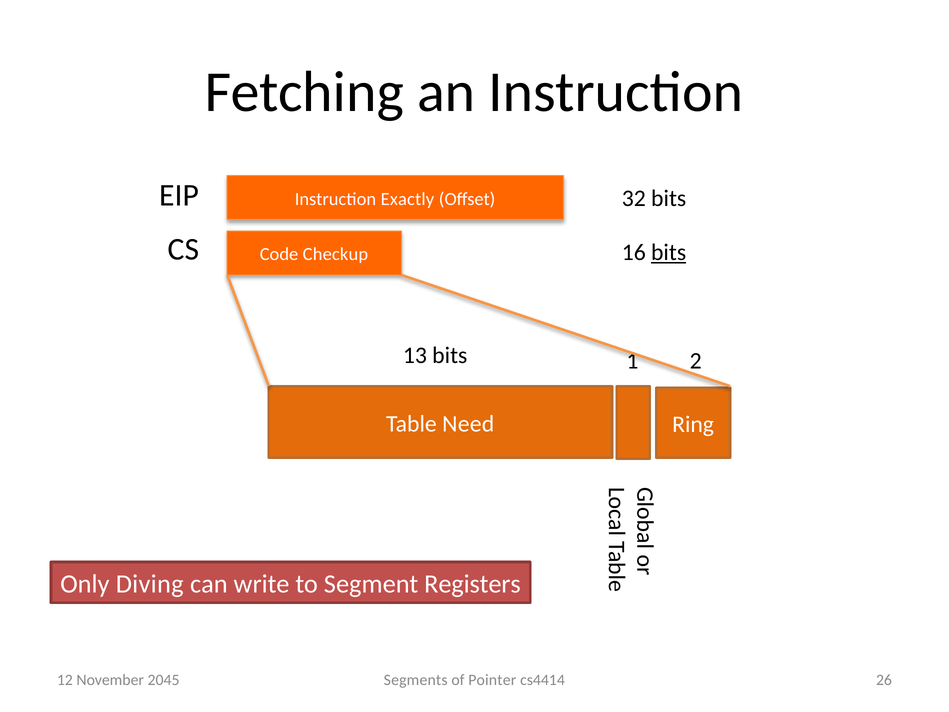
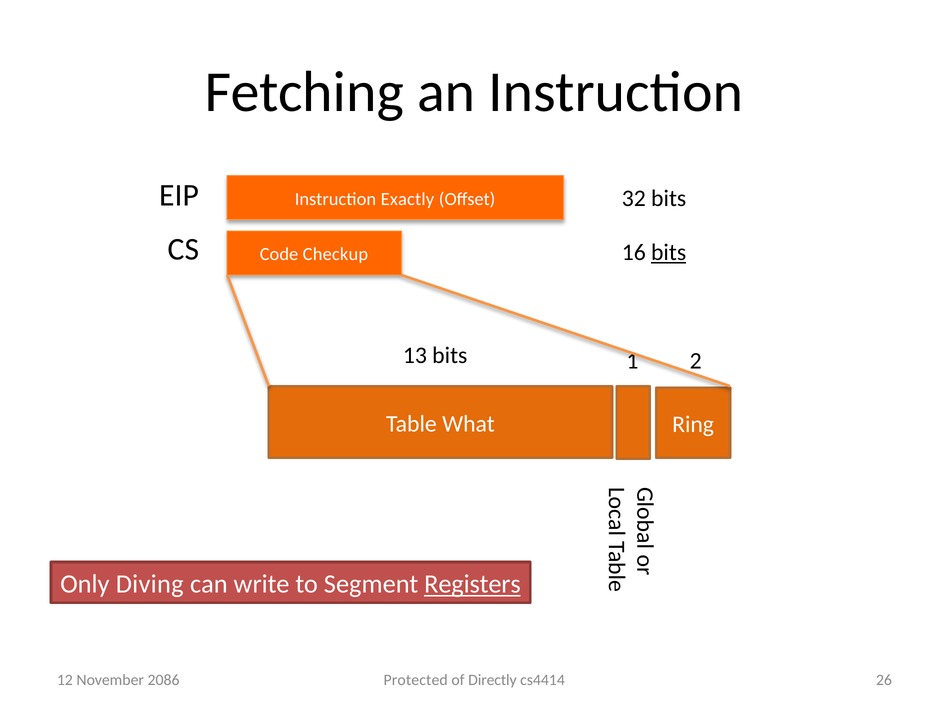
Need: Need -> What (468, 424)
Registers underline: none -> present (472, 584)
Segments: Segments -> Protected (416, 680)
Pointer: Pointer -> Directly (492, 680)
2045: 2045 -> 2086 (164, 680)
